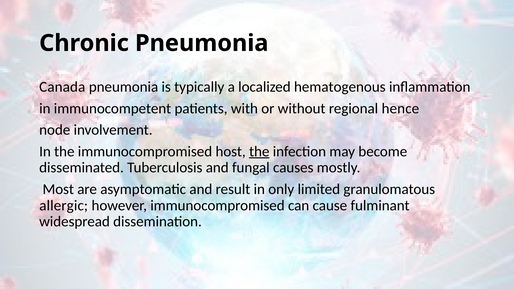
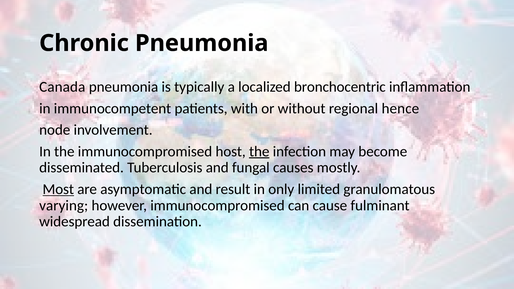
hematogenous: hematogenous -> bronchocentric (340, 87)
Most underline: none -> present (58, 189)
allergic: allergic -> varying (64, 205)
